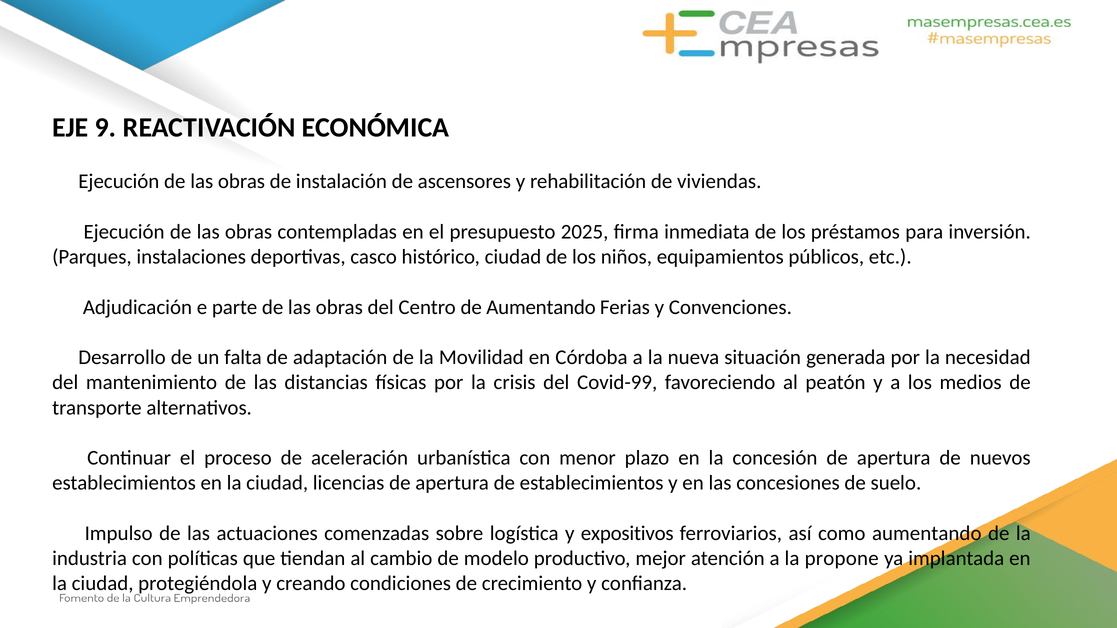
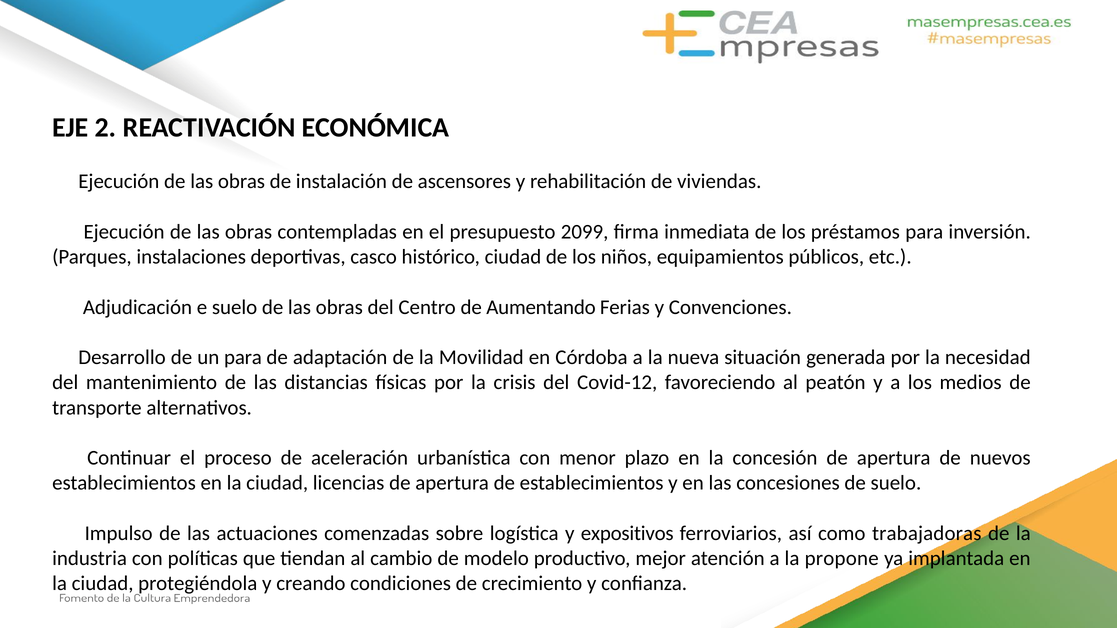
9: 9 -> 2 (106, 128)
2025: 2025 -> 2099 (585, 232)
e parte: parte -> suelo (235, 307)
un falta: falta -> para (243, 358)
Covid-99: Covid-99 -> Covid-12 (617, 383)
como aumentando: aumentando -> trabajadoras (927, 534)
